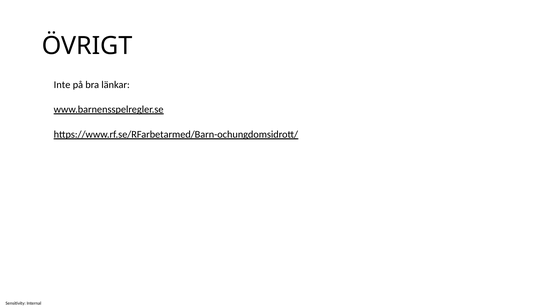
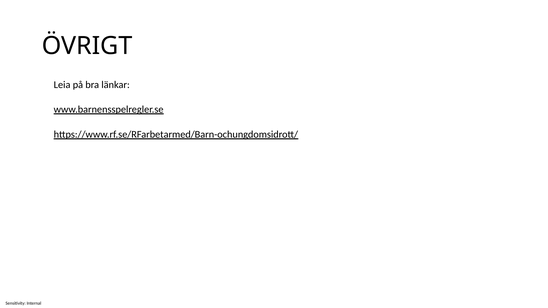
Inte: Inte -> Leia (62, 85)
